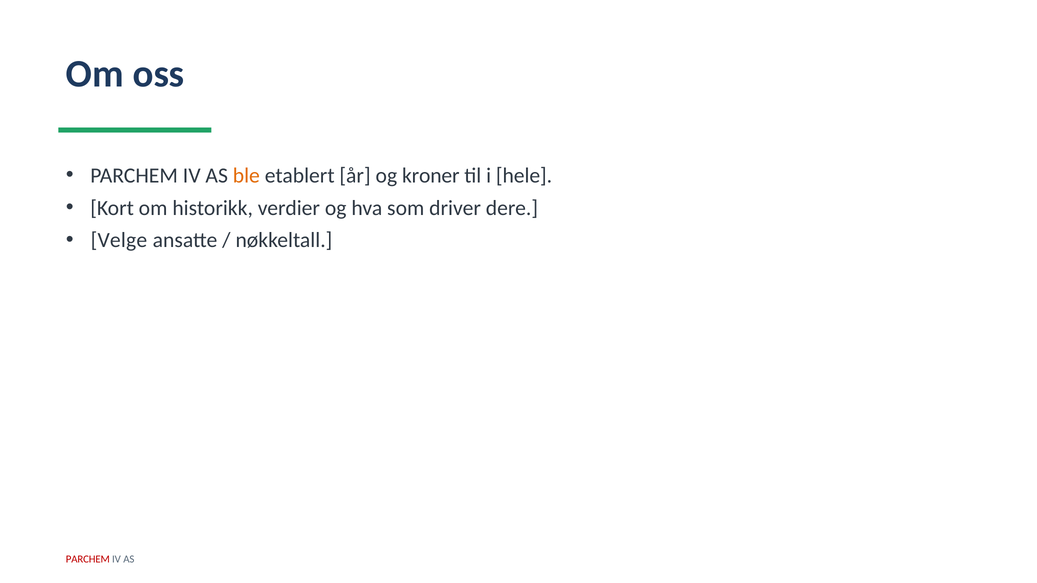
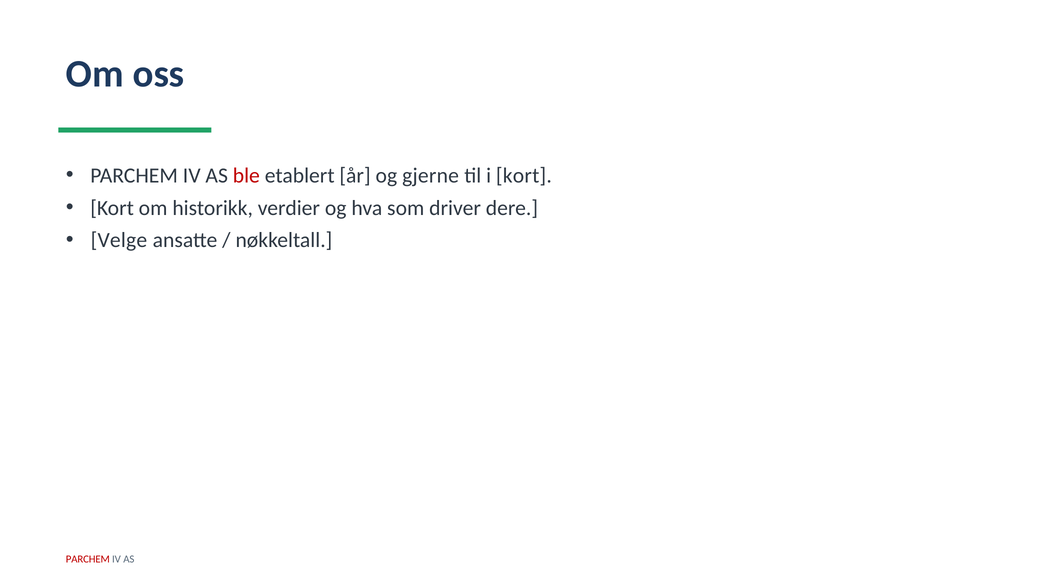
ble colour: orange -> red (246, 176)
kroner: kroner -> gjerne (431, 176)
i hele: hele -> kort (524, 176)
